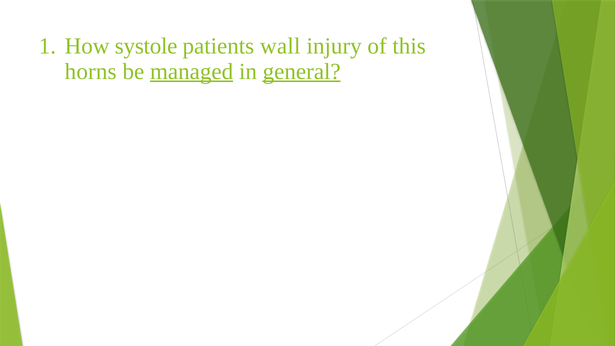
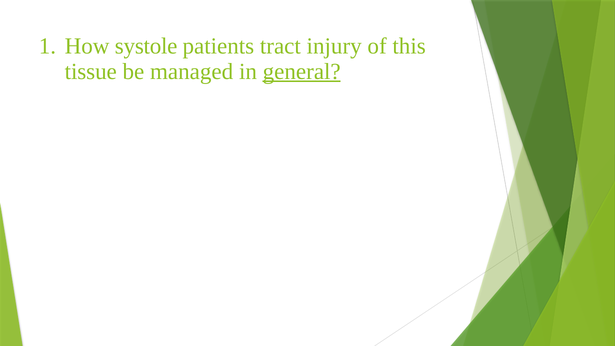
wall: wall -> tract (280, 46)
horns: horns -> tissue (91, 71)
managed underline: present -> none (192, 71)
